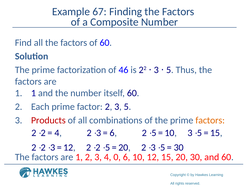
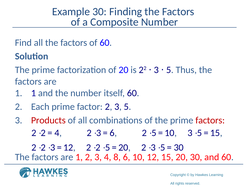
Example 67: 67 -> 30 (100, 12)
of 46: 46 -> 20 (123, 70)
factors colour: orange -> red (210, 120)
4 0: 0 -> 8 (117, 157)
